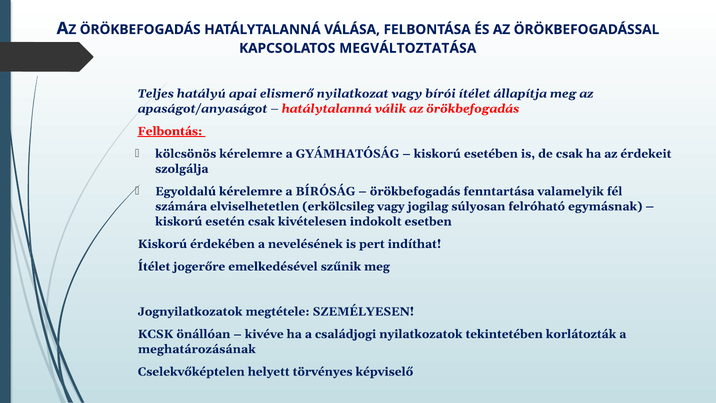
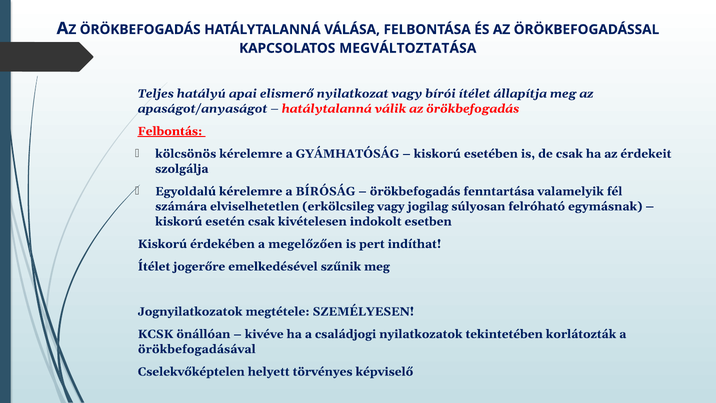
nevelésének: nevelésének -> megelőzően (305, 244)
meghatározásának: meghatározásának -> örökbefogadásával (197, 349)
